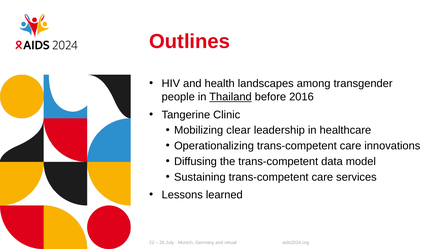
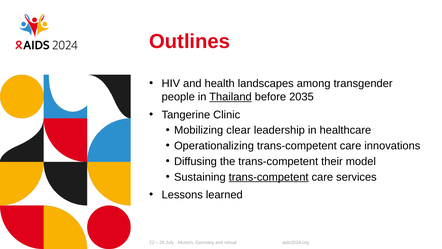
2016: 2016 -> 2035 (301, 97)
data: data -> their (332, 161)
trans-competent underline: none -> present (269, 177)
